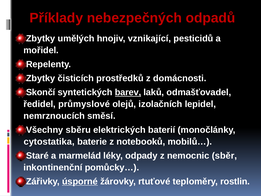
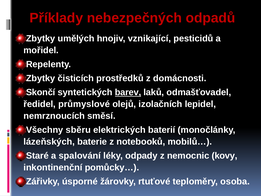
cytostatika: cytostatika -> lázeňských (49, 141)
marmelád: marmelád -> spalování (80, 155)
sběr: sběr -> kovy (225, 155)
úsporné underline: present -> none (80, 181)
rostlin: rostlin -> osoba (235, 181)
